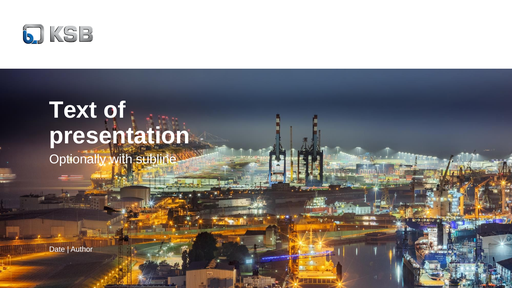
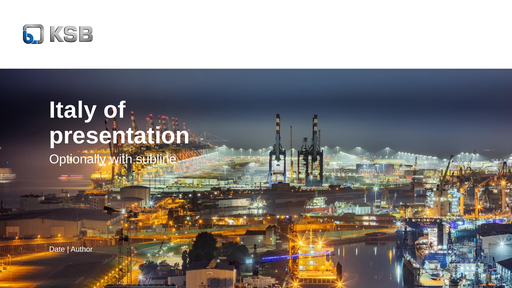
Text: Text -> Italy (73, 110)
